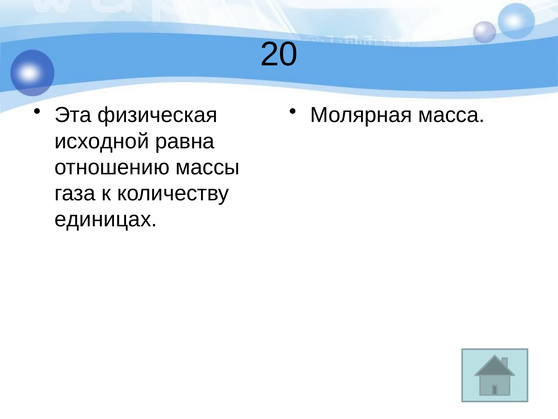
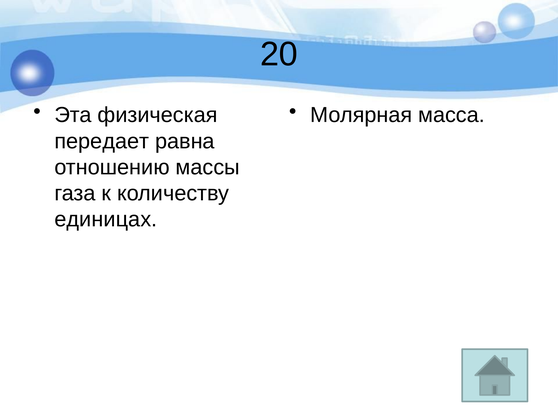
исходной: исходной -> передает (102, 141)
